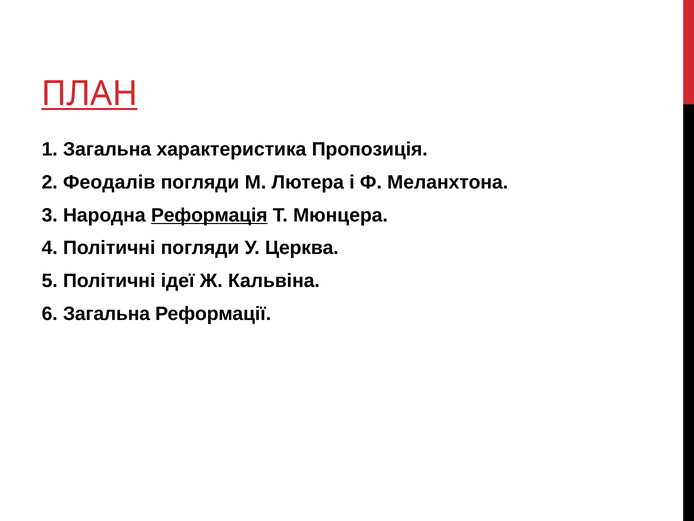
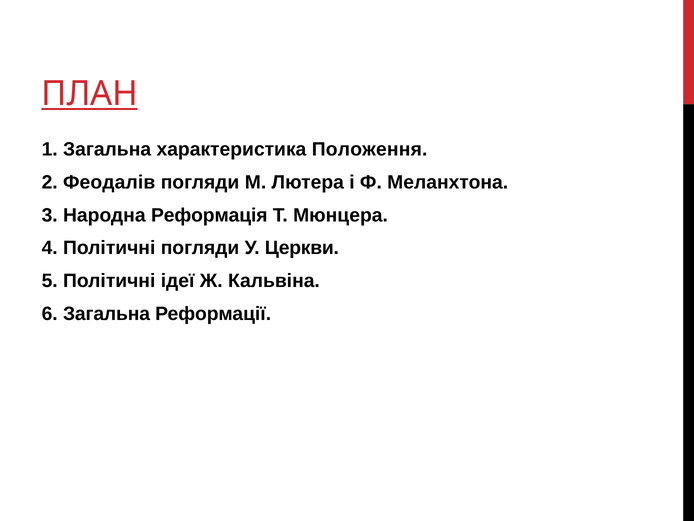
Пропозиція: Пропозиція -> Положення (370, 149)
Реформація underline: present -> none (209, 215)
Церква: Церква -> Церкви (302, 248)
